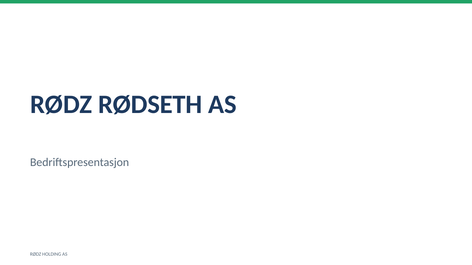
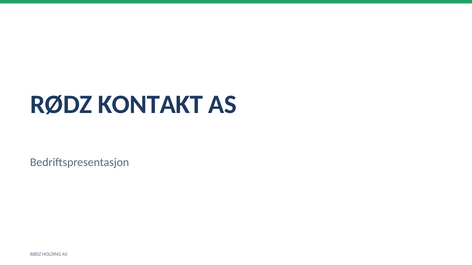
RØDSETH: RØDSETH -> KONTAKT (150, 105)
